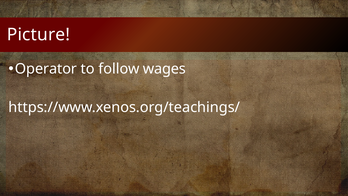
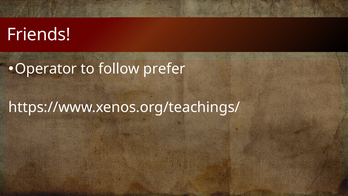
Picture: Picture -> Friends (39, 35)
wages: wages -> prefer (164, 69)
